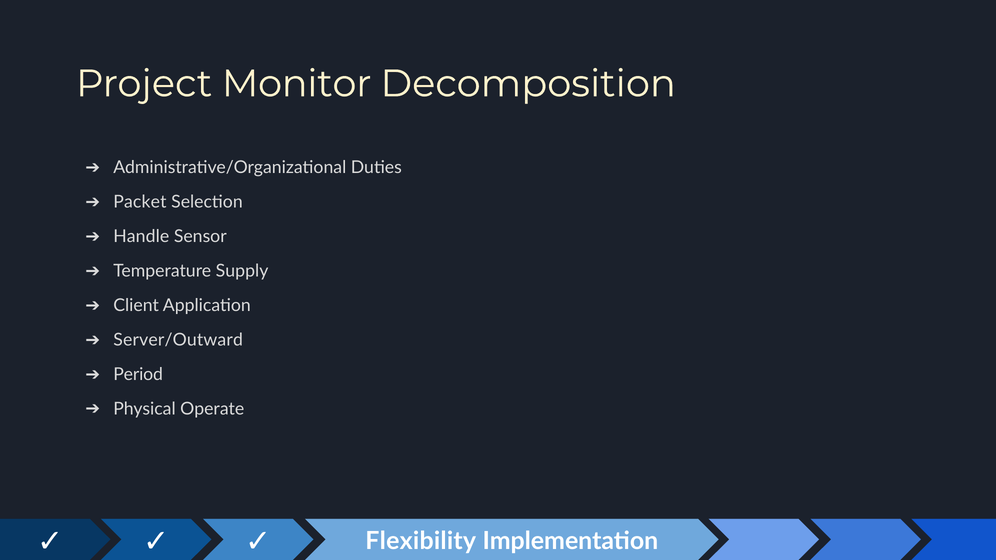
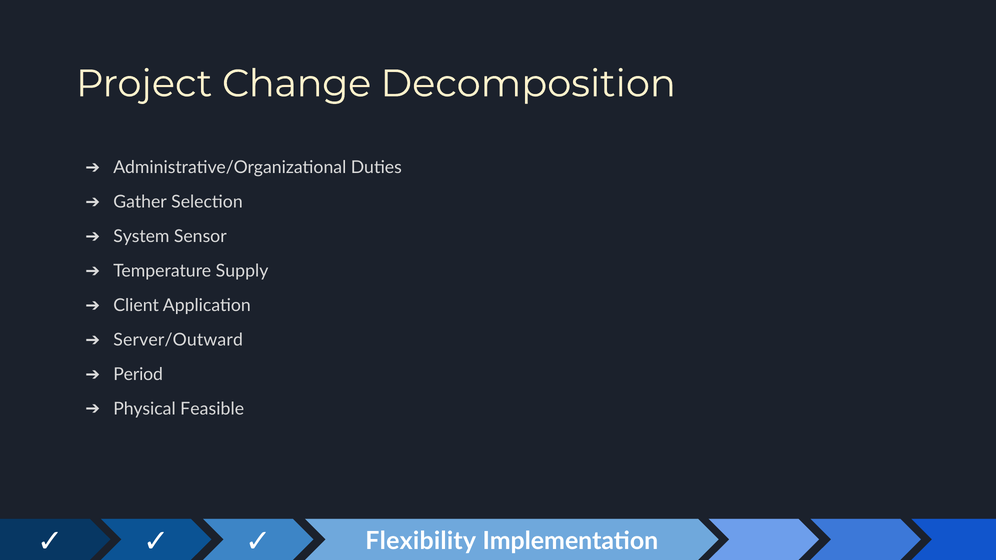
Monitor: Monitor -> Change (297, 84)
Packet: Packet -> Gather (140, 202)
Handle: Handle -> System (141, 237)
Operate: Operate -> Feasible (212, 409)
